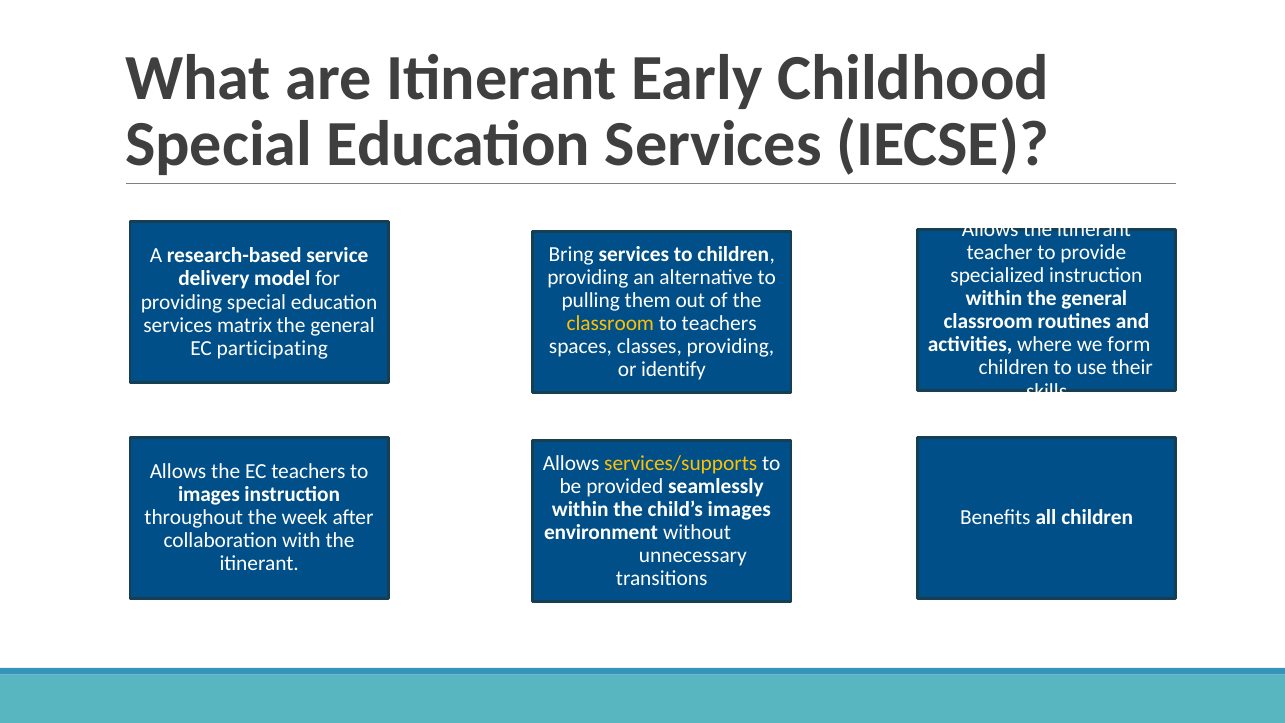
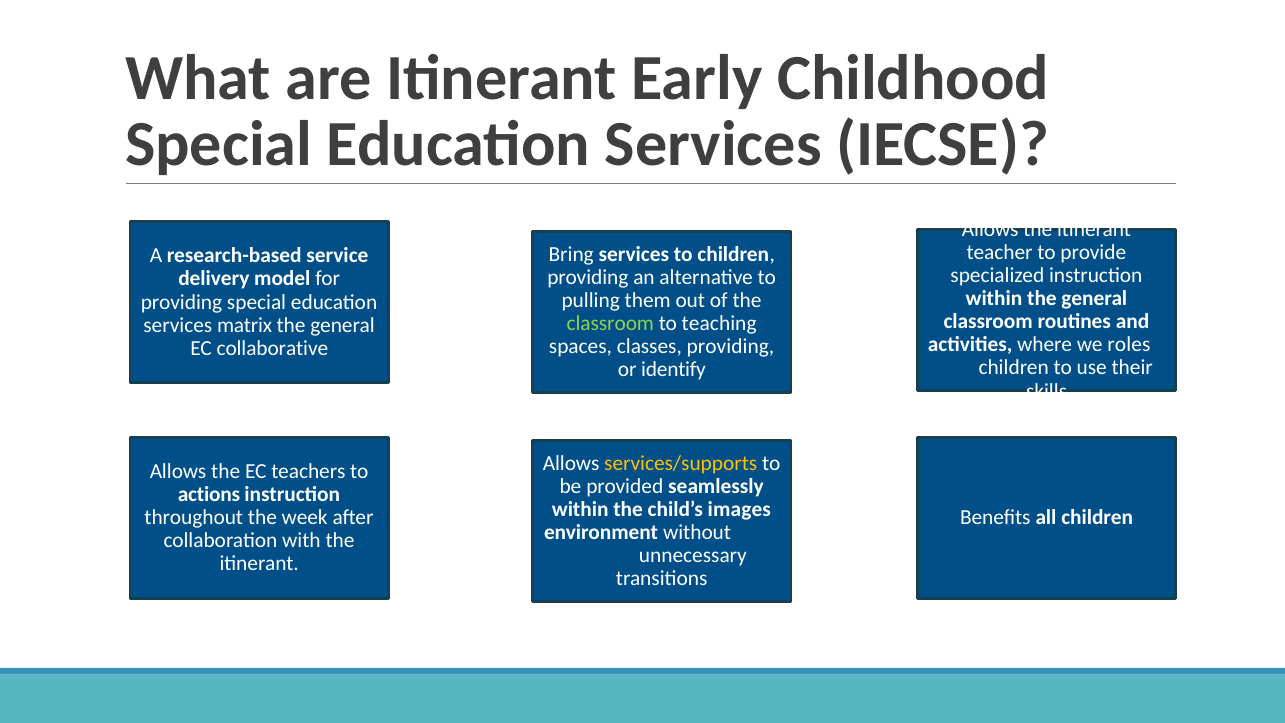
classroom colour: yellow -> light green (610, 323)
to teachers: teachers -> teaching (719, 323)
form: form -> roles (1129, 345)
participating: participating -> collaborative (272, 348)
images: images -> actions (209, 494)
